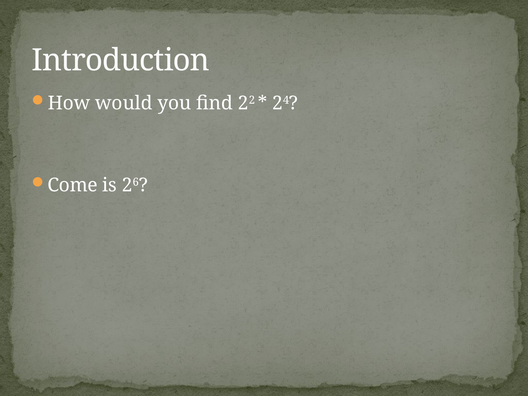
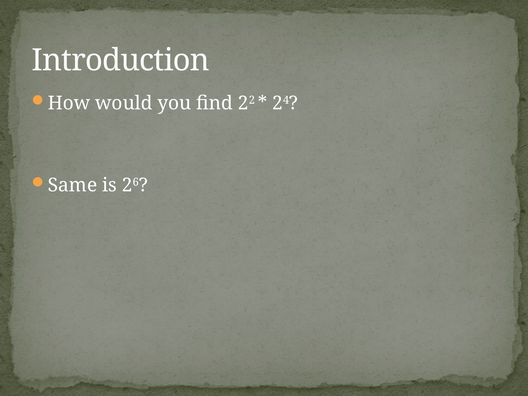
Come: Come -> Same (73, 185)
